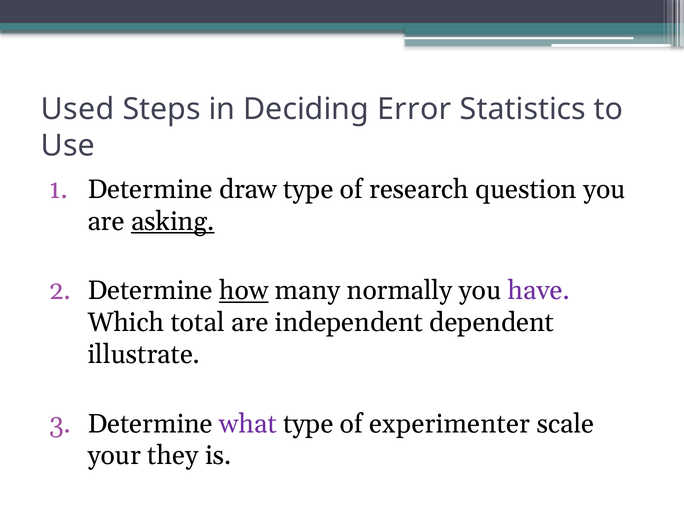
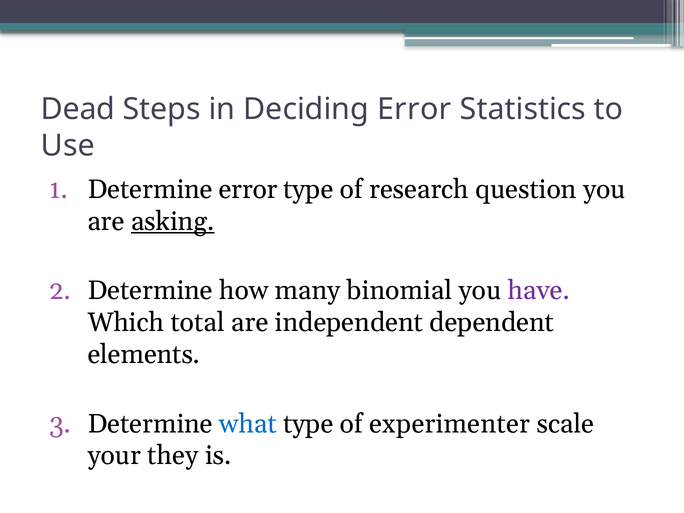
Used: Used -> Dead (78, 109)
Determine draw: draw -> error (248, 189)
how underline: present -> none (244, 291)
normally: normally -> binomial (400, 291)
illustrate: illustrate -> elements (144, 354)
what colour: purple -> blue (248, 424)
